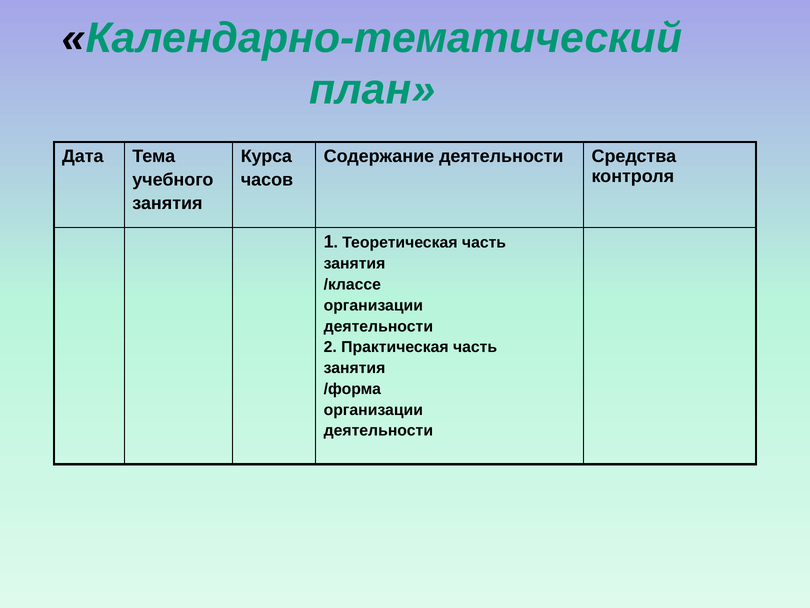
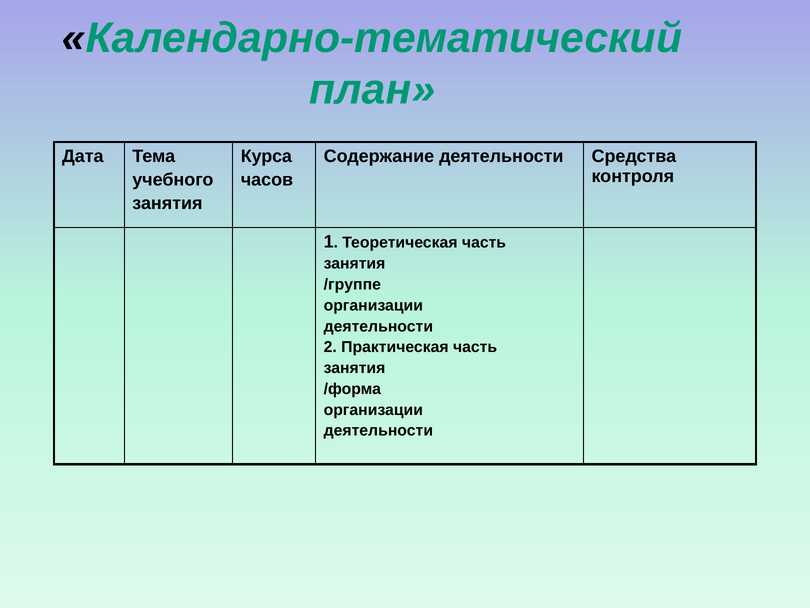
/классе: /классе -> /группе (352, 284)
